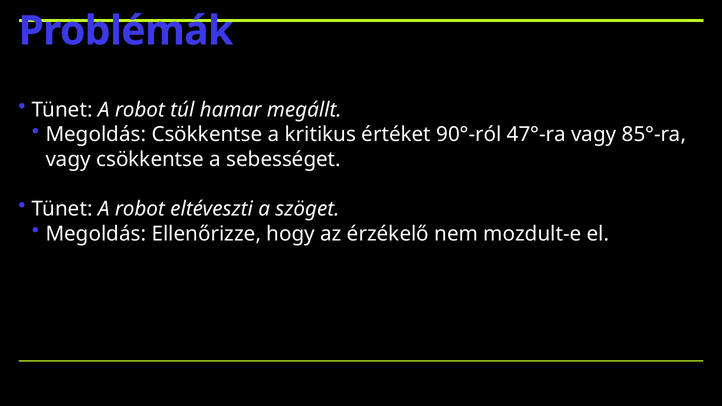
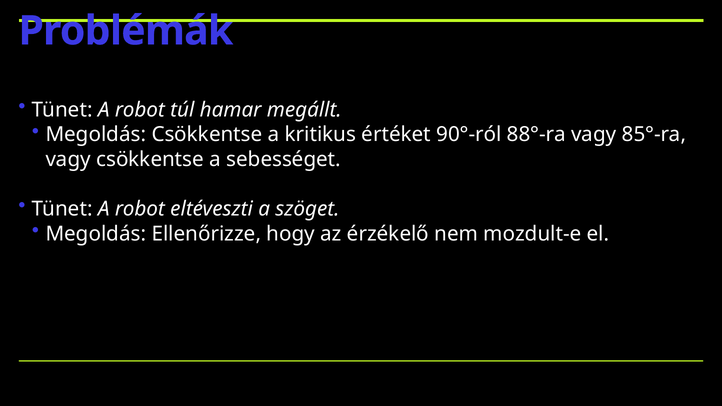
47°-ra: 47°-ra -> 88°-ra (536, 135)
